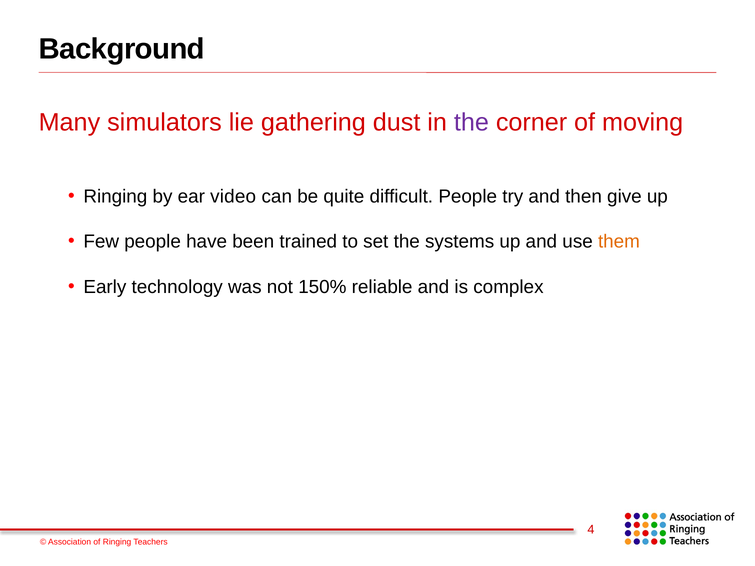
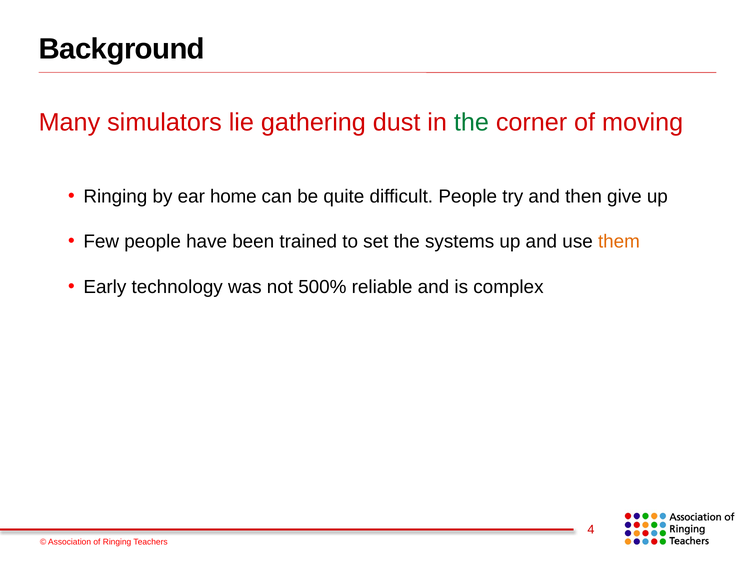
the colour: purple -> green (471, 123)
video: video -> home (233, 196)
150%: 150% -> 500% (322, 287)
